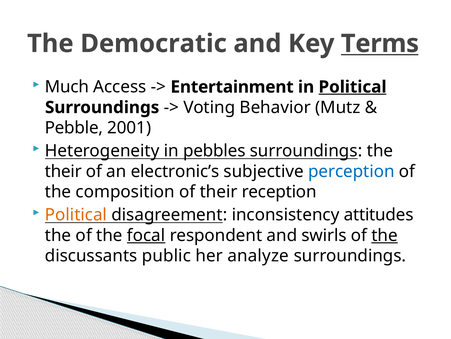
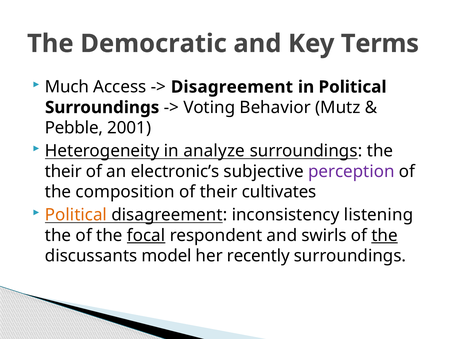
Terms underline: present -> none (380, 44)
Entertainment: Entertainment -> Disagreement (232, 87)
Political underline: present -> none (352, 87)
pebbles: pebbles -> analyze (214, 151)
perception colour: blue -> purple (351, 171)
reception: reception -> cultivates (279, 192)
attitudes: attitudes -> listening (379, 214)
public: public -> model (167, 255)
analyze: analyze -> recently (258, 255)
